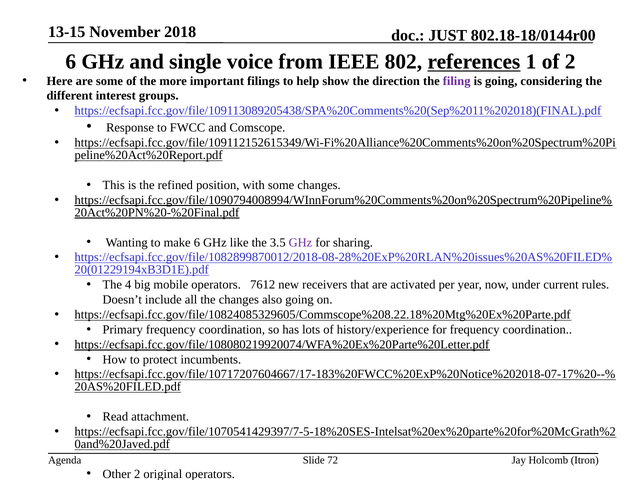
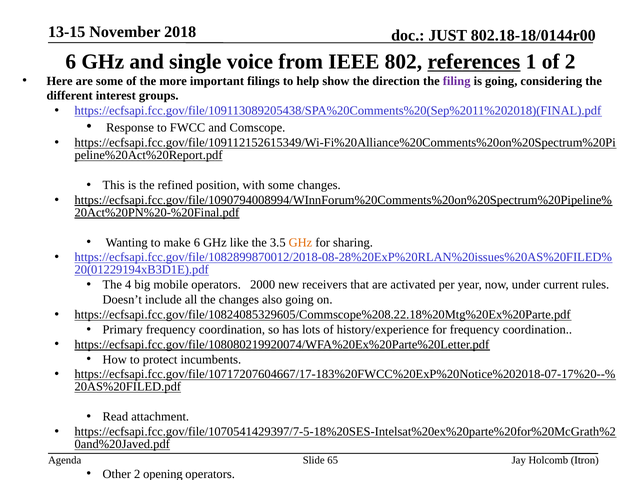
GHz colour: purple -> orange (300, 243)
7612: 7612 -> 2000 (263, 285)
72: 72 -> 65 (333, 461)
original: original -> opening (163, 475)
